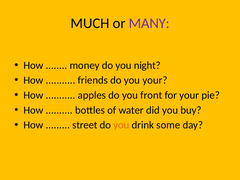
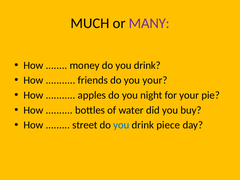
money do you night: night -> drink (147, 65)
front: front -> night (151, 95)
you colour: orange -> blue (121, 125)
some: some -> piece (168, 125)
